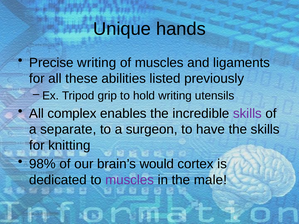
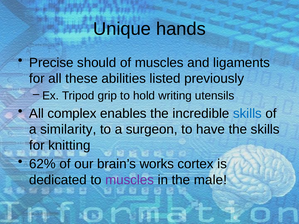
Precise writing: writing -> should (97, 63)
skills colour: purple -> blue (247, 114)
separate: separate -> similarity (68, 130)
98%: 98% -> 62% (42, 164)
would: would -> works (157, 164)
